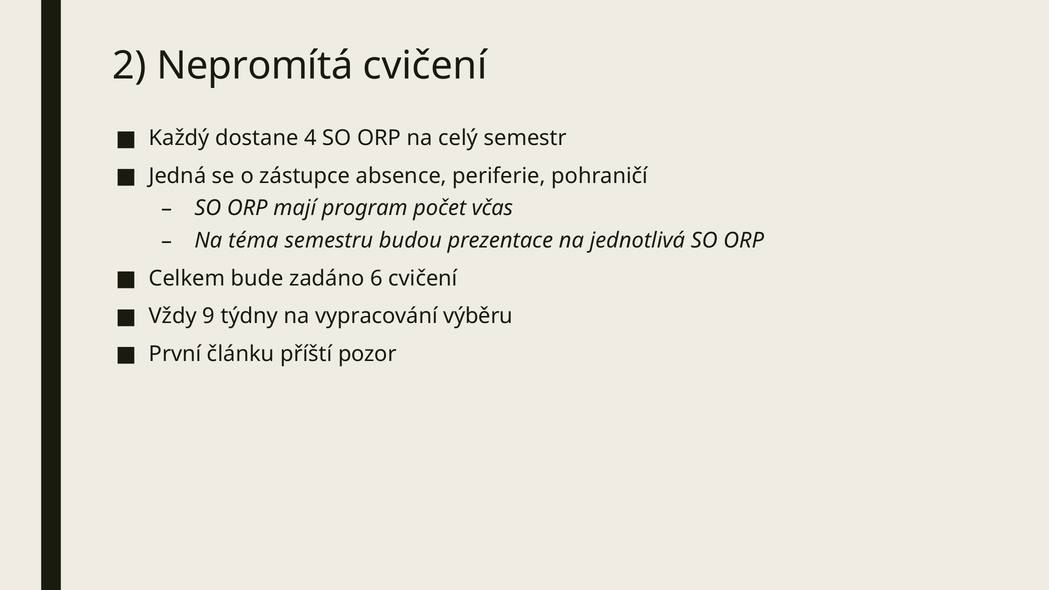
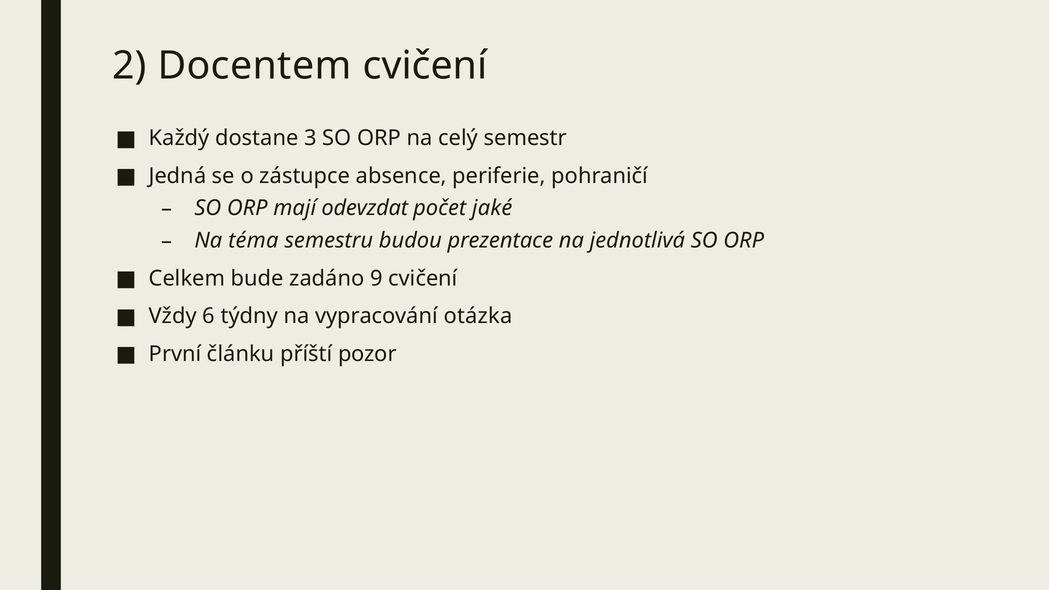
Nepromítá: Nepromítá -> Docentem (254, 66)
4: 4 -> 3 (310, 138)
program: program -> odevzdat (365, 208)
včas: včas -> jaké (492, 208)
6: 6 -> 9 (376, 278)
9: 9 -> 6 (209, 316)
výběru: výběru -> otázka (478, 316)
